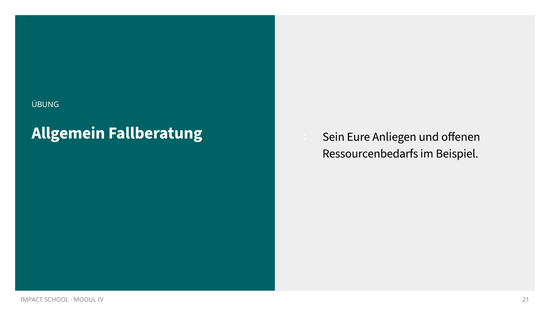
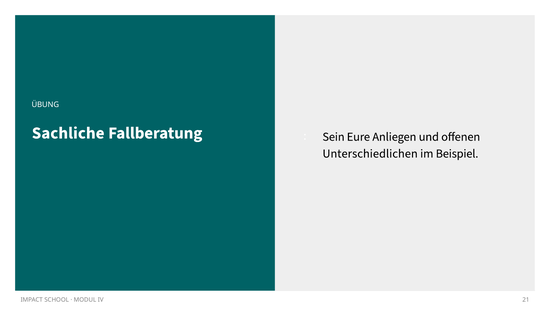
Allgemein: Allgemein -> Sachliche (68, 133)
Ressourcenbedarfs: Ressourcenbedarfs -> Unterschiedlichen (370, 154)
